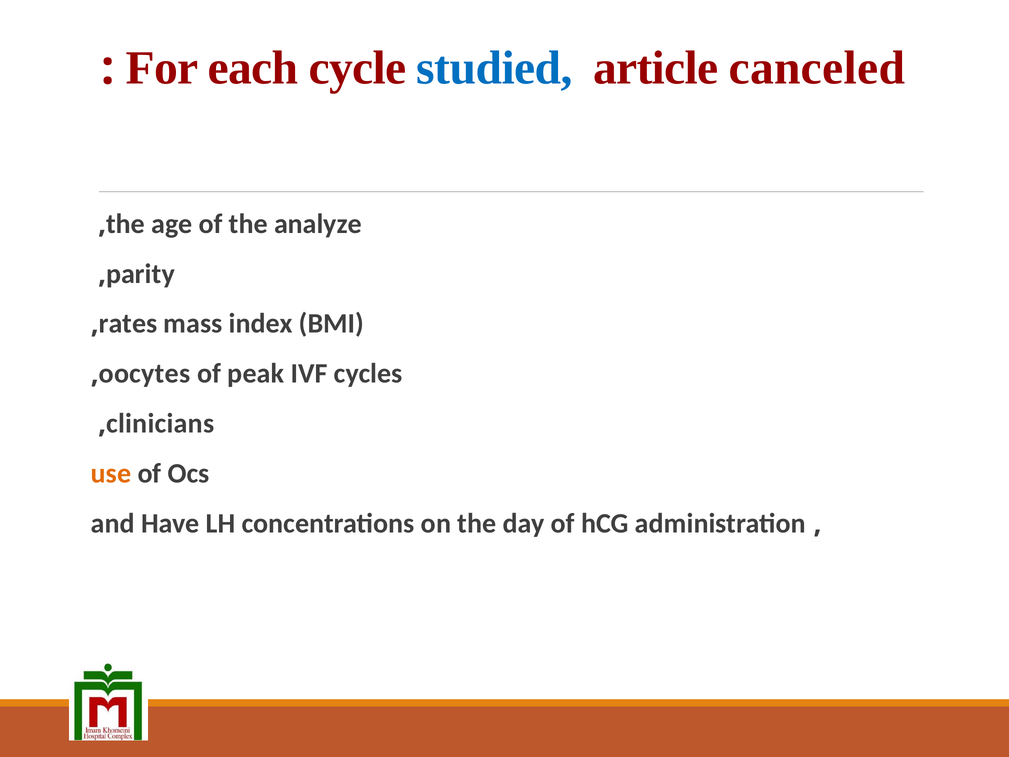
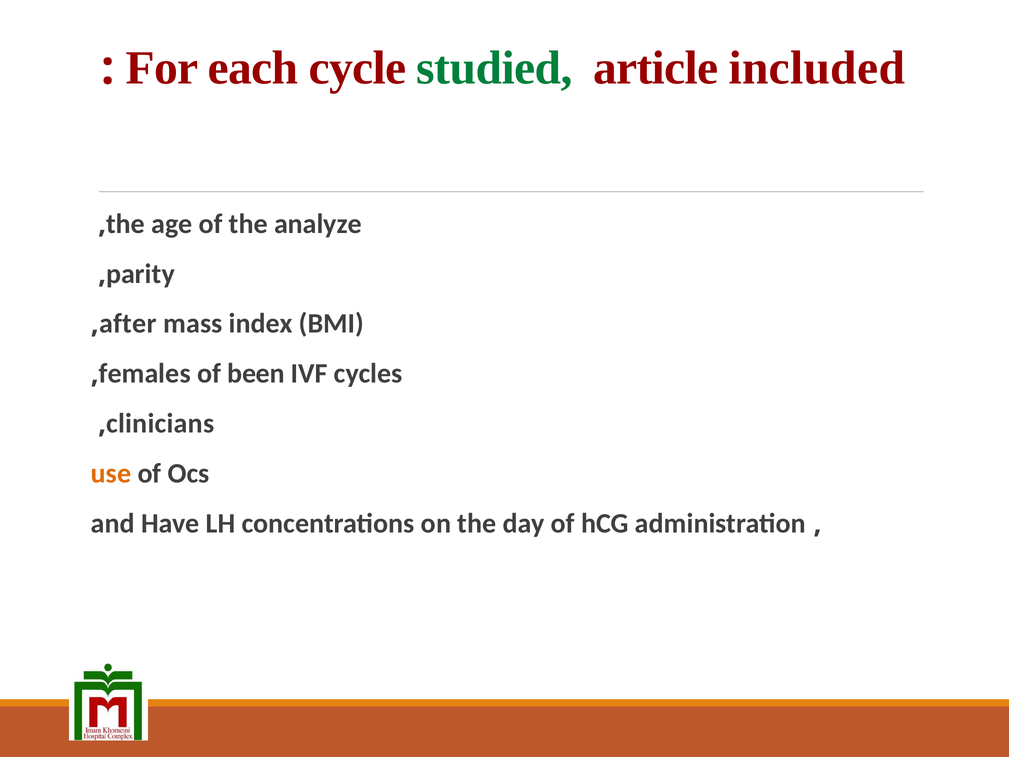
studied colour: blue -> green (494, 68)
canceled: canceled -> included (817, 68)
rates: rates -> after (128, 324)
oocytes: oocytes -> females (145, 374)
peak: peak -> been (256, 374)
